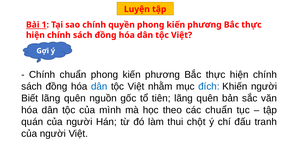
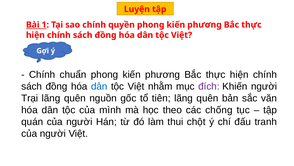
đích colour: blue -> purple (209, 86)
Biết: Biết -> Trại (30, 98)
các chuẩn: chuẩn -> chống (219, 110)
